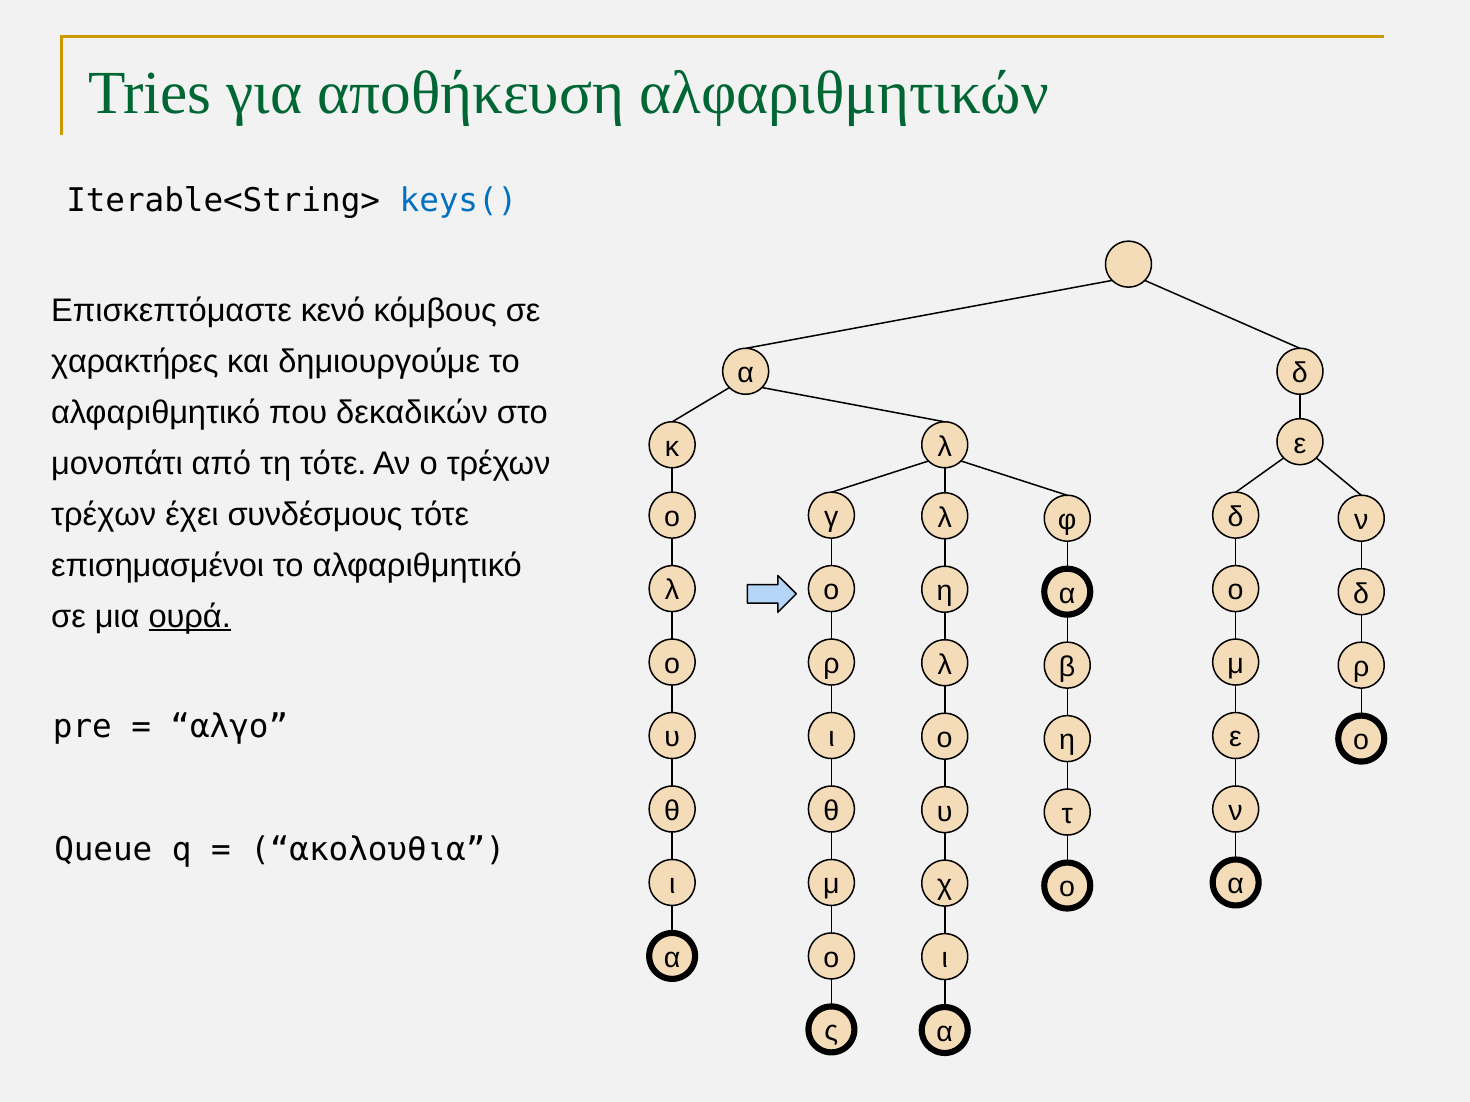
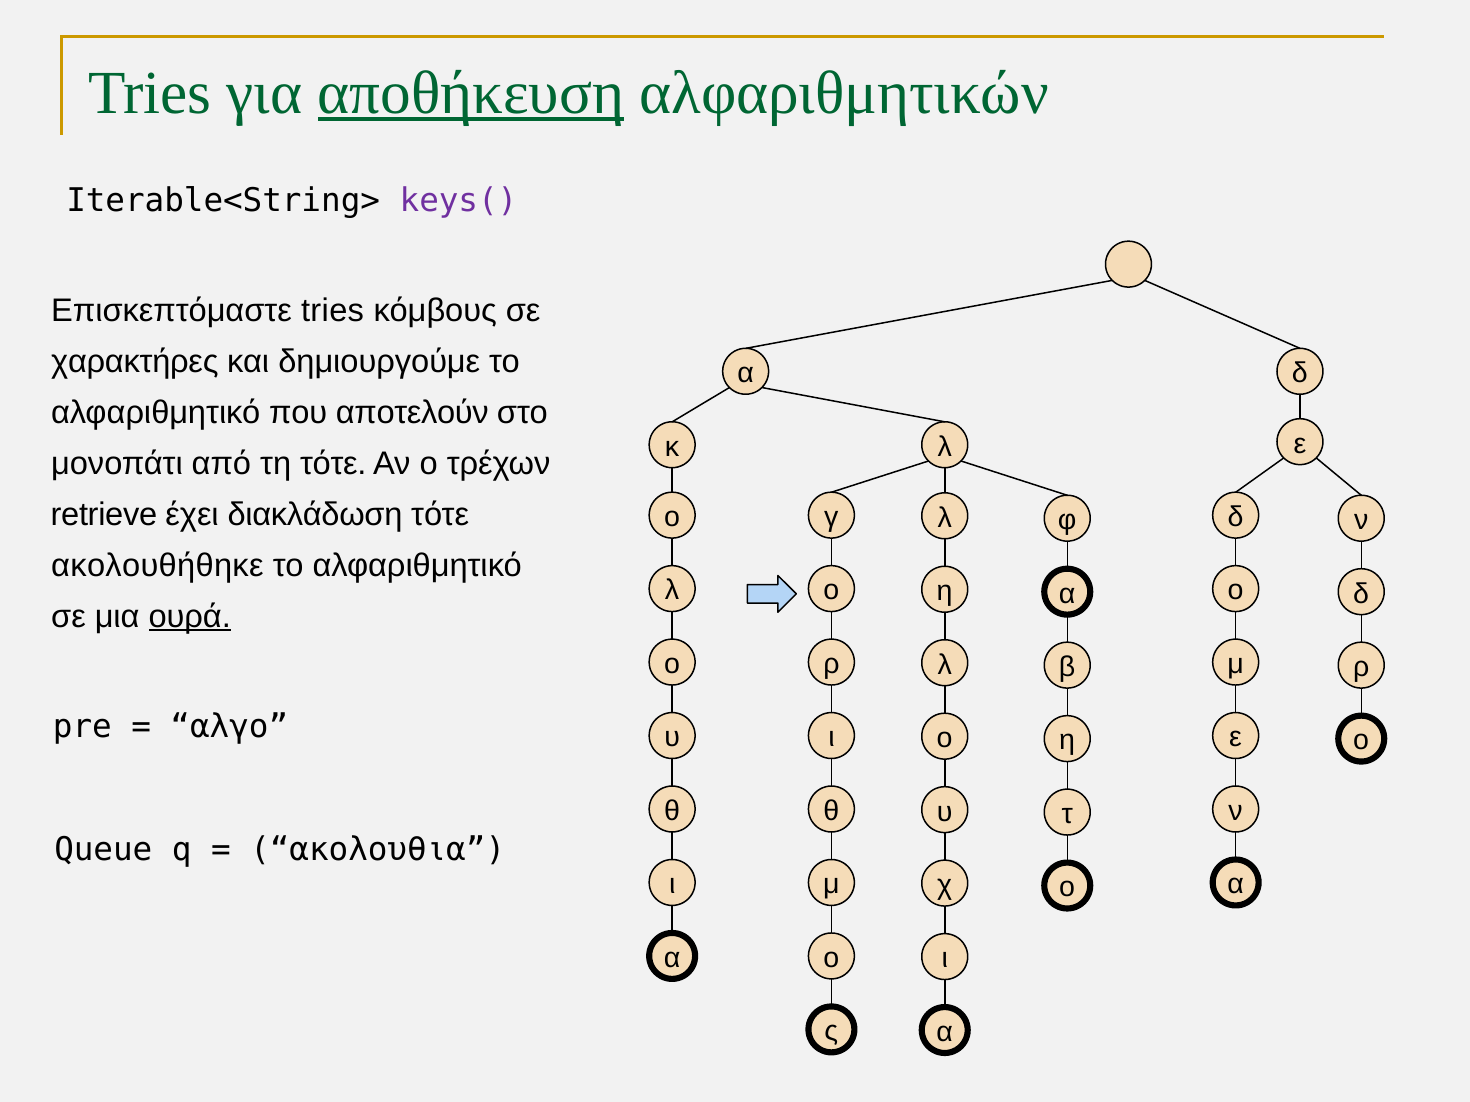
αποθήκευση underline: none -> present (471, 93)
keys( colour: blue -> purple (459, 201)
Επισκεπτόμαστε κενό: κενό -> tries (333, 310)
δεκαδικών: δεκαδικών -> αποτελούν (412, 413)
τρέχων: τρέχων -> retrieve (104, 515)
συνδέσμους: συνδέσμους -> διακλάδωση (315, 515)
επισημασμένοι: επισημασμένοι -> ακολουθήθηκε (157, 566)
